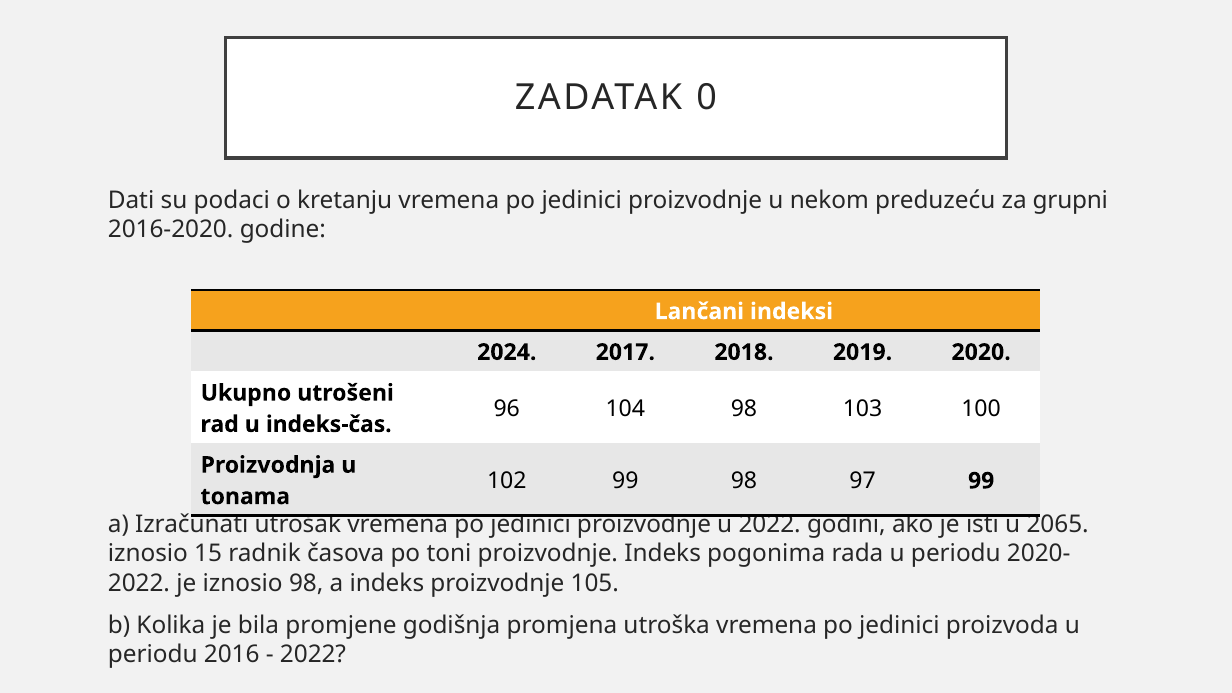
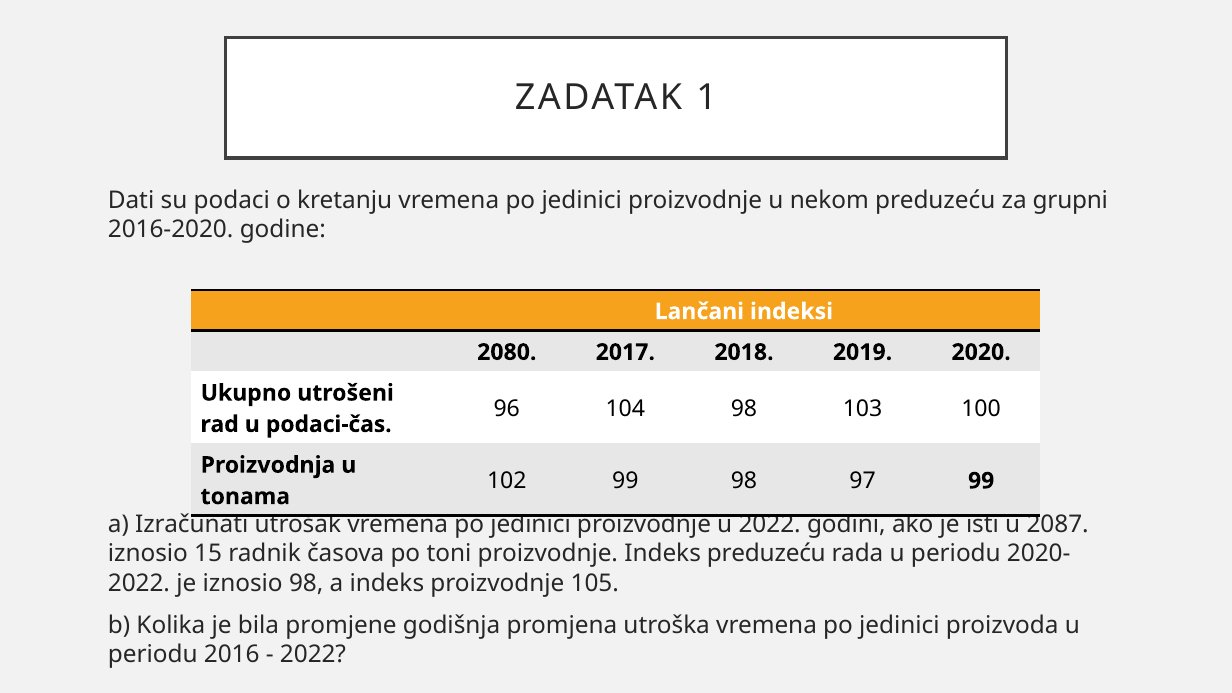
0: 0 -> 1 (707, 98)
2024: 2024 -> 2080 (507, 352)
indeks-čas: indeks-čas -> podaci-čas (329, 424)
2065: 2065 -> 2087 (1058, 525)
Indeks pogonima: pogonima -> preduzeću (766, 554)
